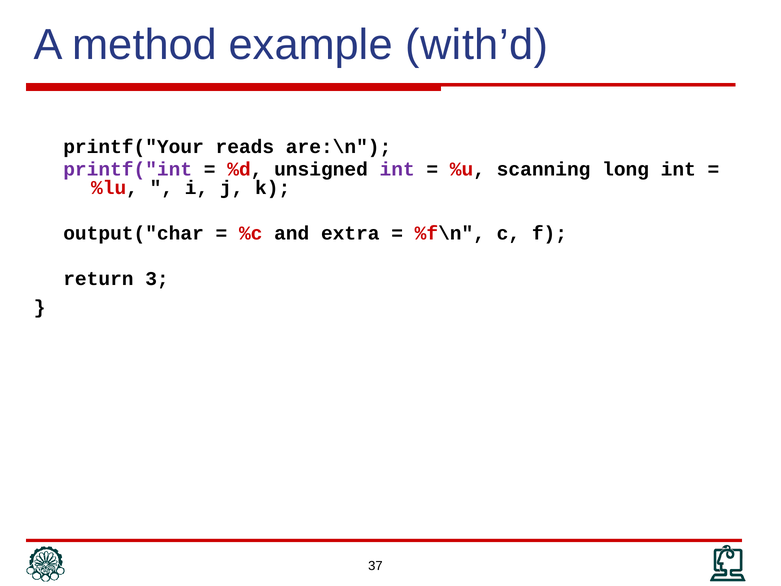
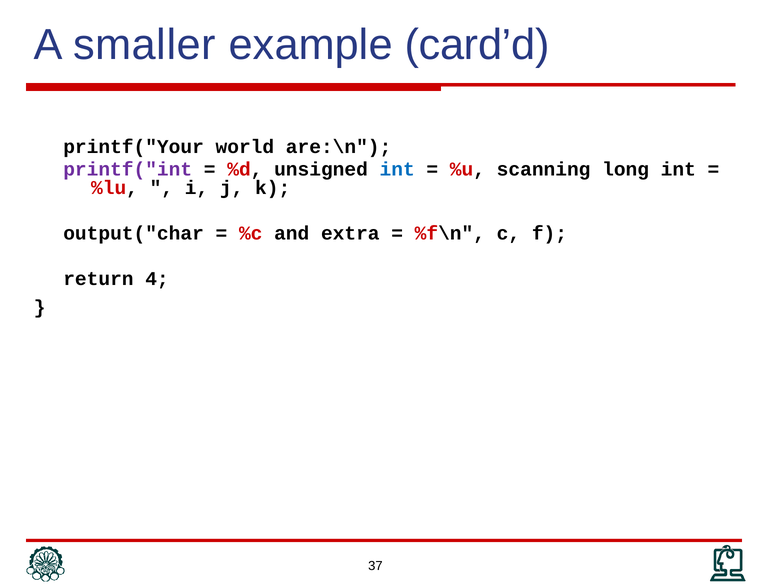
method: method -> smaller (144, 45)
with’d: with’d -> card’d (477, 45)
reads: reads -> world (245, 147)
int colour: purple -> blue (397, 169)
3: 3 -> 4 (157, 279)
